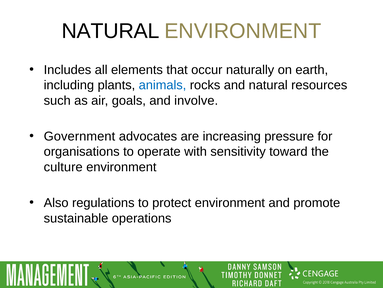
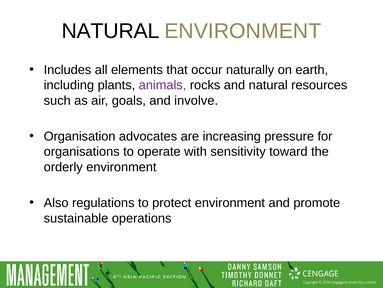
animals colour: blue -> purple (163, 85)
Government: Government -> Organisation (80, 136)
culture: culture -> orderly (63, 167)
